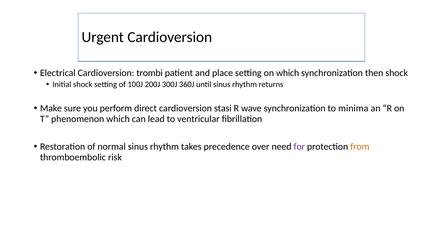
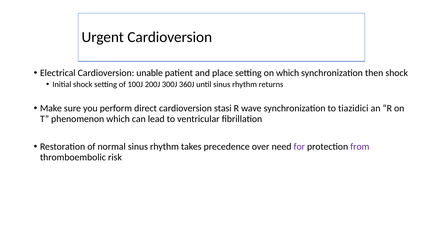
trombi: trombi -> unable (150, 73)
minima: minima -> tiazidici (353, 108)
from colour: orange -> purple (360, 147)
